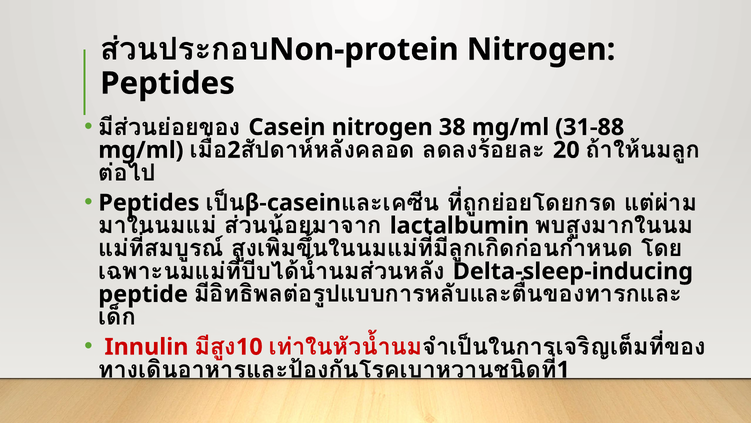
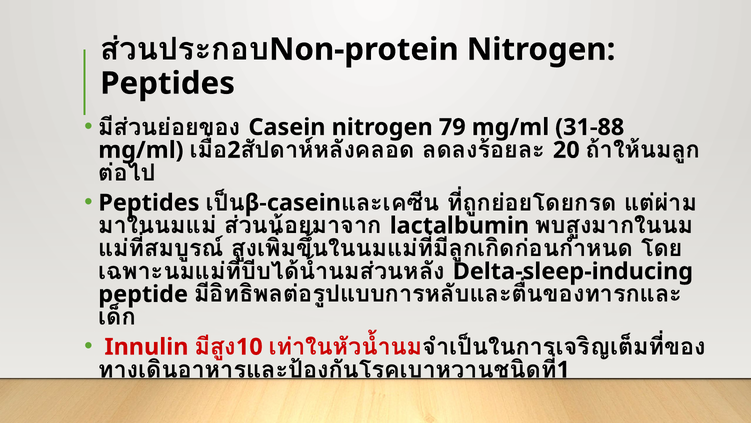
38: 38 -> 79 (452, 127)
